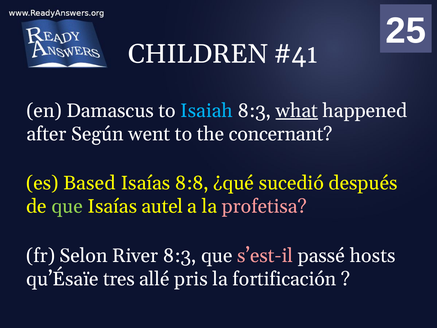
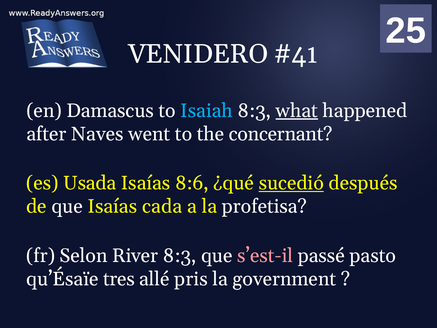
CHILDREN: CHILDREN -> VENIDERO (198, 54)
Según: Según -> Naves (97, 134)
Based: Based -> Usada (90, 183)
8:8: 8:8 -> 8:6 (192, 183)
sucedió underline: none -> present (291, 183)
que colour: light green -> white (67, 206)
autel: autel -> cada (162, 206)
profetisa colour: pink -> white (264, 206)
hosts: hosts -> pasto (373, 256)
fortificación: fortificación -> government (284, 279)
